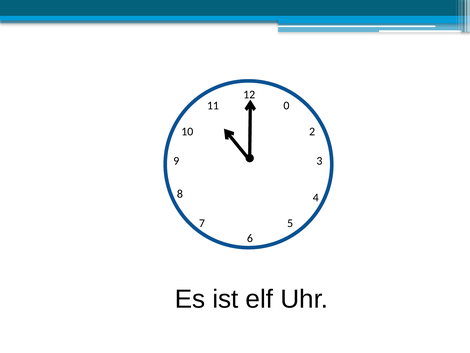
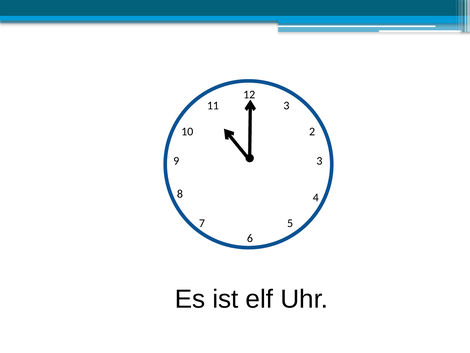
11 0: 0 -> 3 (286, 106)
